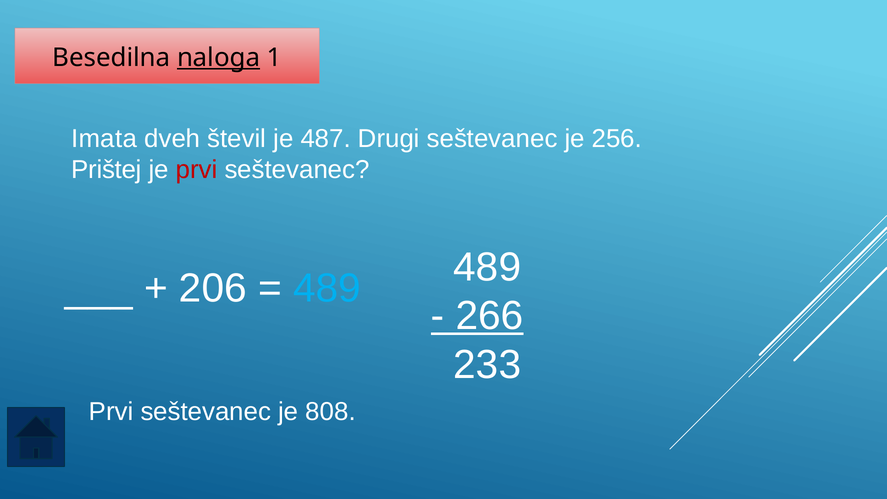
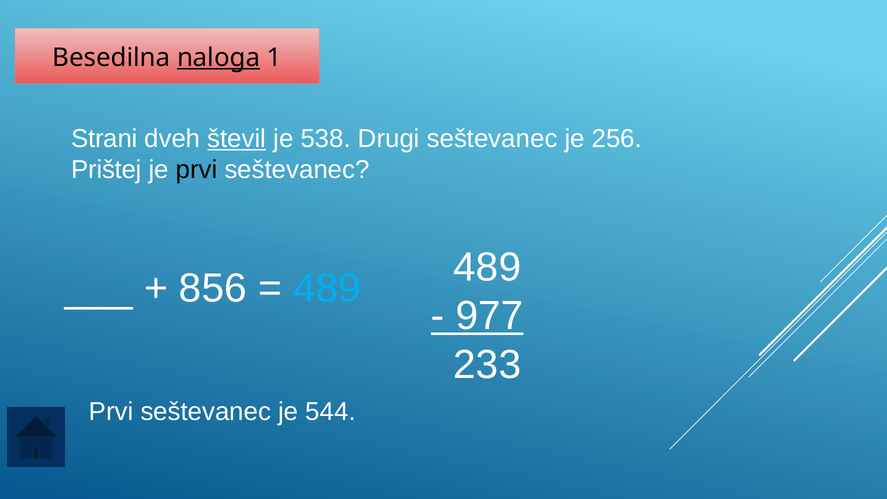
Imata: Imata -> Strani (104, 139)
števil underline: none -> present (237, 139)
487: 487 -> 538 (326, 139)
prvi colour: red -> black (197, 170)
206: 206 -> 856 (213, 288)
266: 266 -> 977 (490, 316)
808: 808 -> 544 (331, 412)
